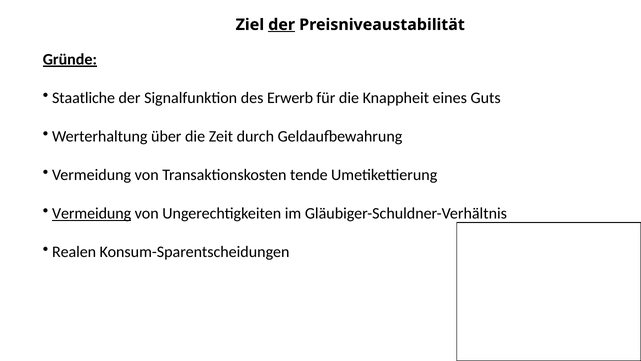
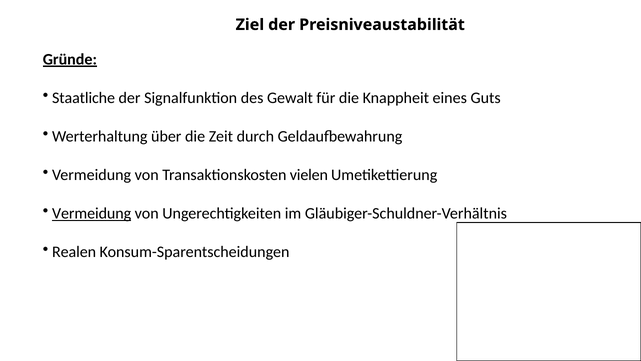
der underline: present -> none (282, 25)
Erwerb: Erwerb -> Gewalt (290, 98)
tende: tende -> vielen (309, 175)
